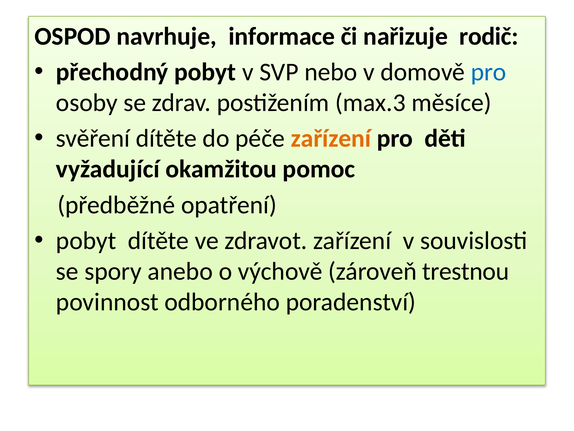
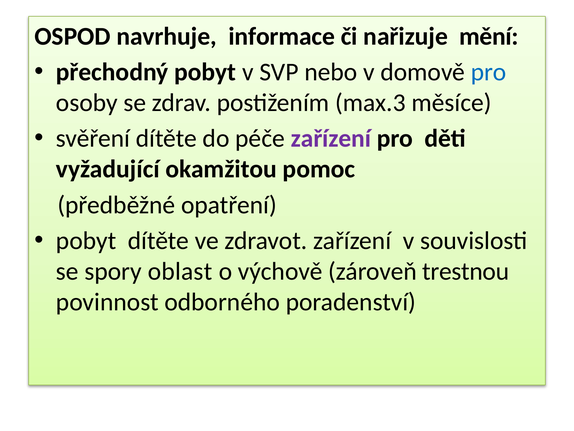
rodič: rodič -> mění (489, 36)
zařízení colour: orange -> purple (331, 138)
anebo: anebo -> oblast (180, 271)
